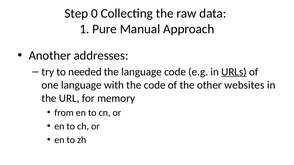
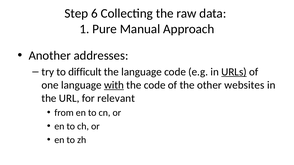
0: 0 -> 6 (94, 13)
needed: needed -> difficult (85, 72)
with underline: none -> present (114, 85)
memory: memory -> relevant (116, 98)
